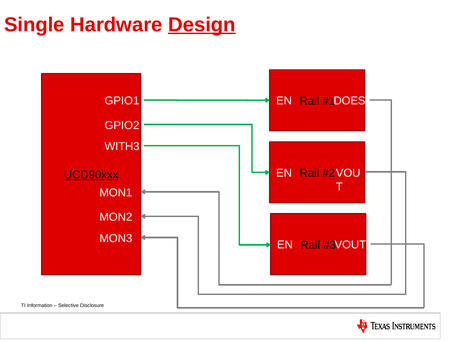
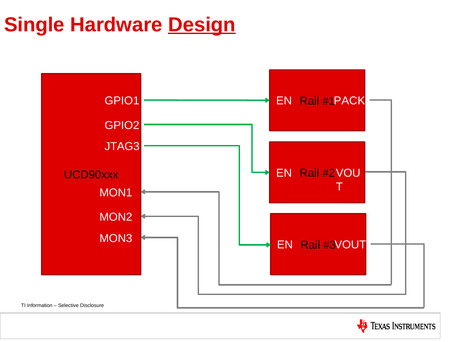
DOES: DOES -> PACK (349, 101)
WITH3: WITH3 -> JTAG3 (122, 146)
UCD90xxx underline: present -> none (91, 175)
